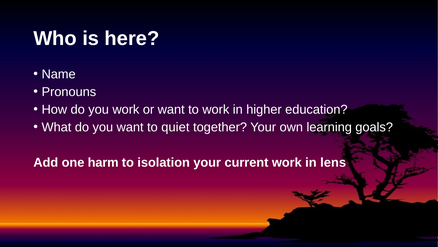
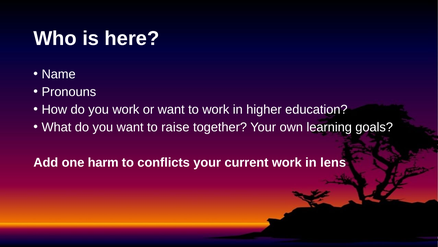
quiet: quiet -> raise (175, 127)
isolation: isolation -> conflicts (164, 162)
